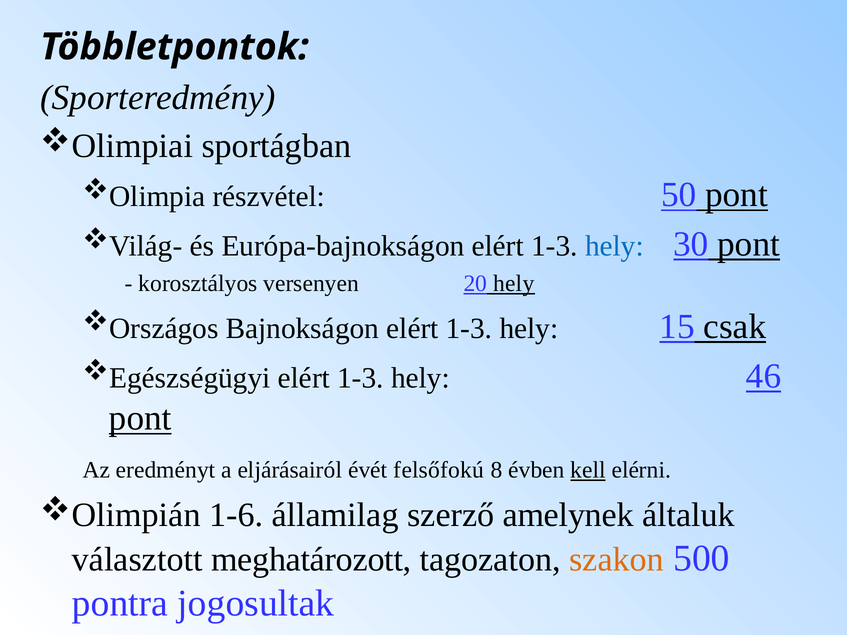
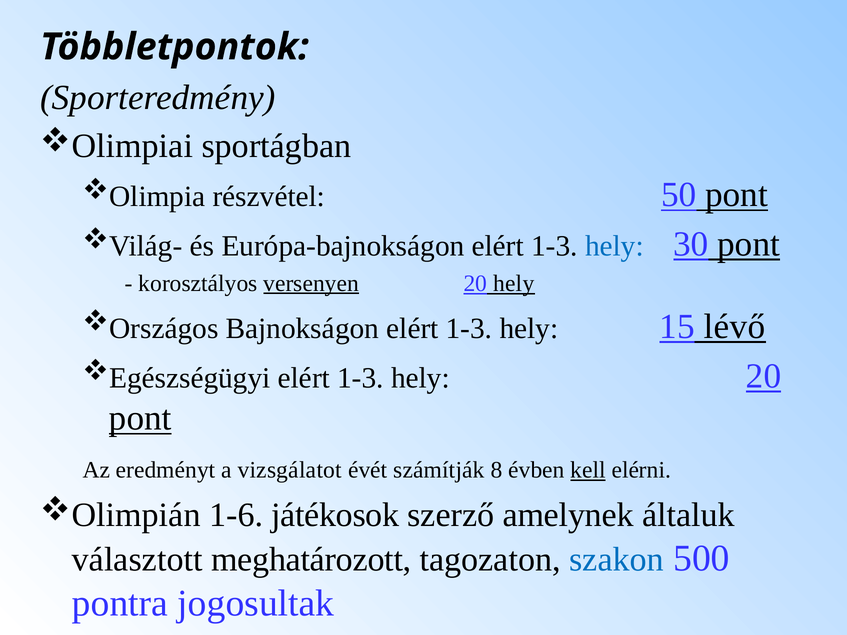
versenyen underline: none -> present (311, 283)
csak: csak -> lévő (735, 327)
hely 46: 46 -> 20 (764, 376)
eljárásairól: eljárásairól -> vizsgálatot (290, 470)
felsőfokú: felsőfokú -> számítják (439, 470)
államilag: államilag -> játékosok (335, 515)
szakon colour: orange -> blue (617, 560)
